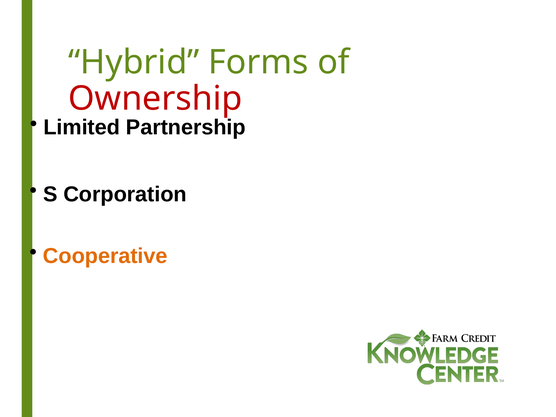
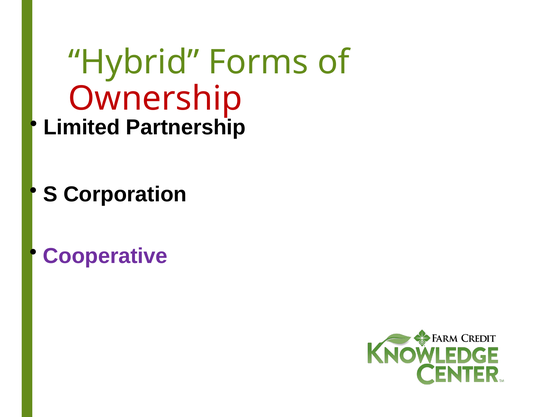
Cooperative colour: orange -> purple (105, 256)
